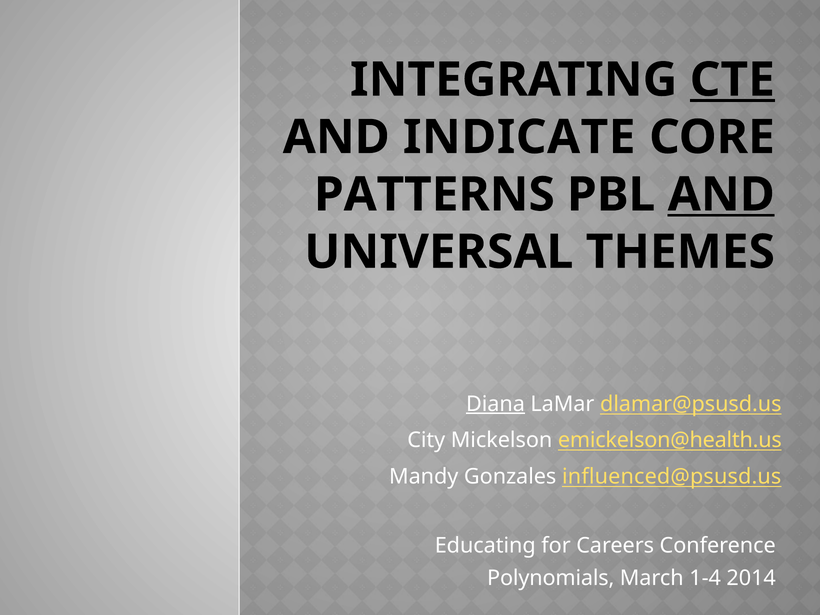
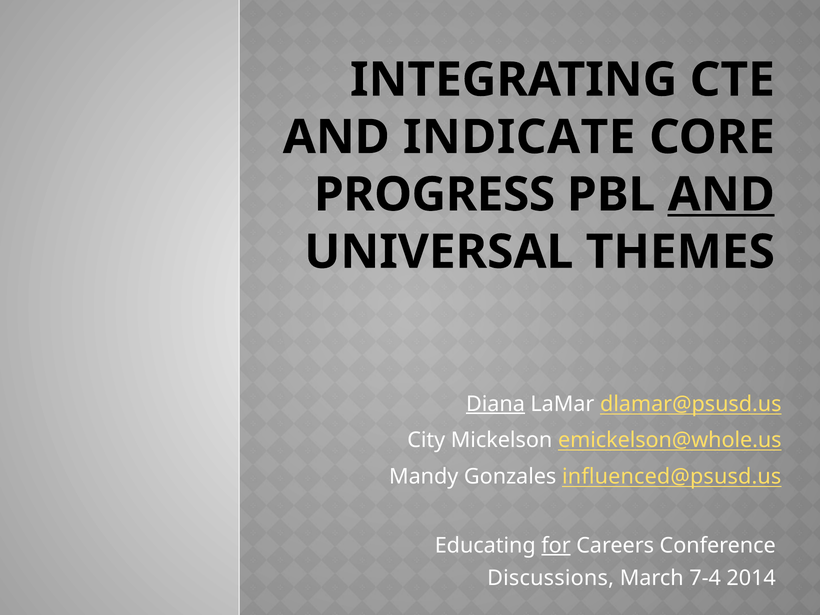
CTE underline: present -> none (732, 80)
PATTERNS: PATTERNS -> PROGRESS (435, 195)
emickelson@health.us: emickelson@health.us -> emickelson@whole.us (670, 440)
for underline: none -> present (556, 545)
Polynomials: Polynomials -> Discussions (551, 578)
1-4: 1-4 -> 7-4 (705, 578)
